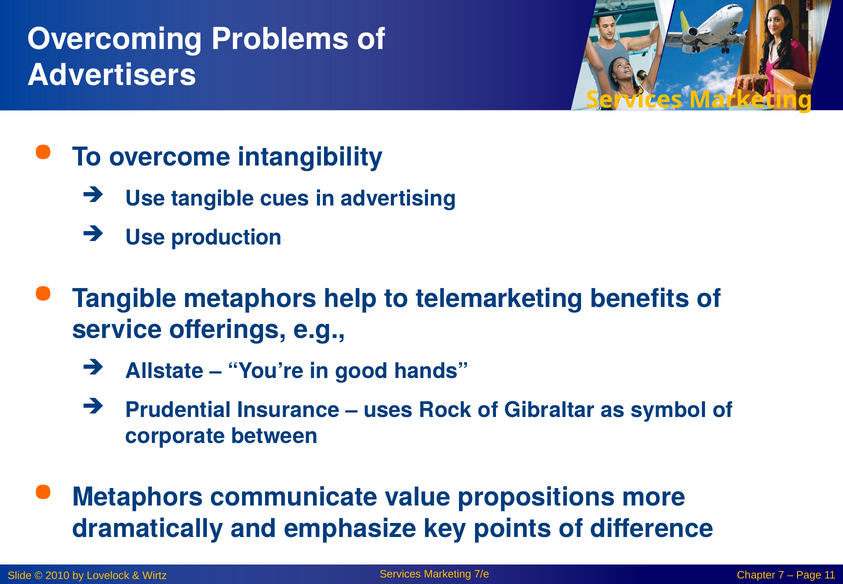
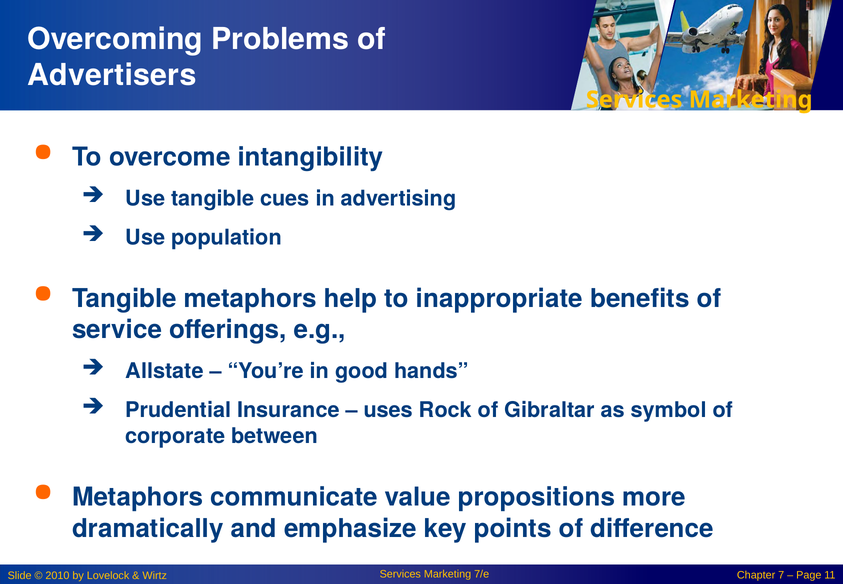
production: production -> population (226, 237)
telemarketing: telemarketing -> inappropriate (499, 299)
